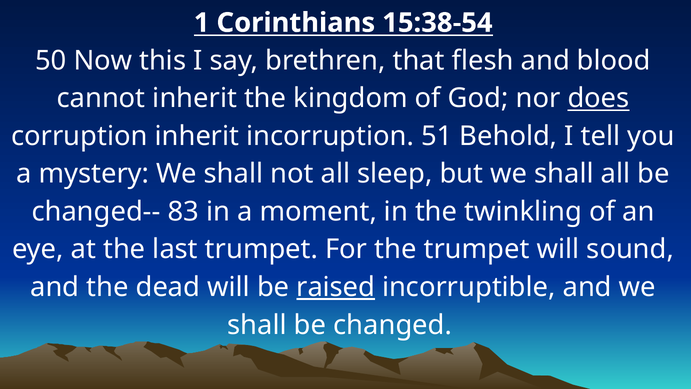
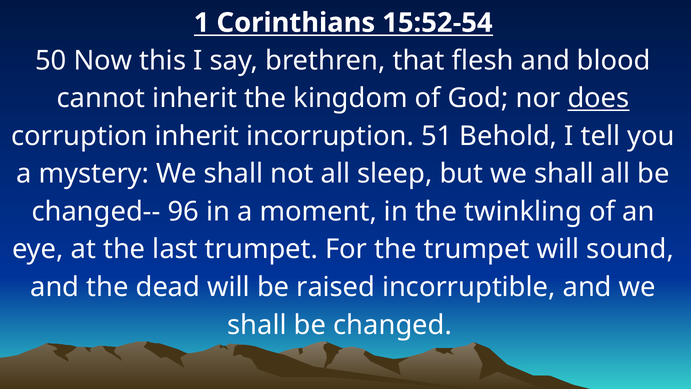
15:38-54: 15:38-54 -> 15:52-54 (437, 23)
83: 83 -> 96 (183, 211)
raised underline: present -> none (336, 287)
